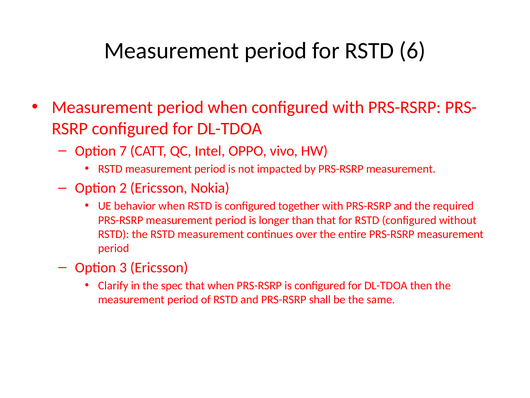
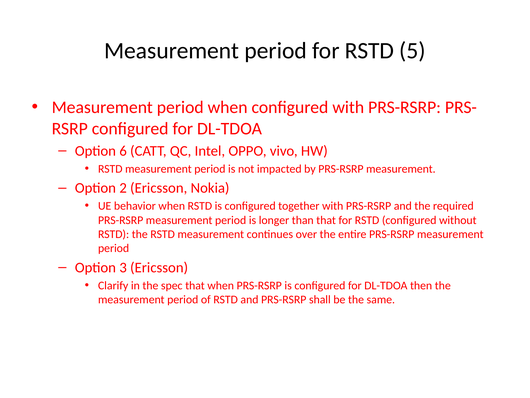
6: 6 -> 5 (412, 51)
7: 7 -> 6 (123, 151)
